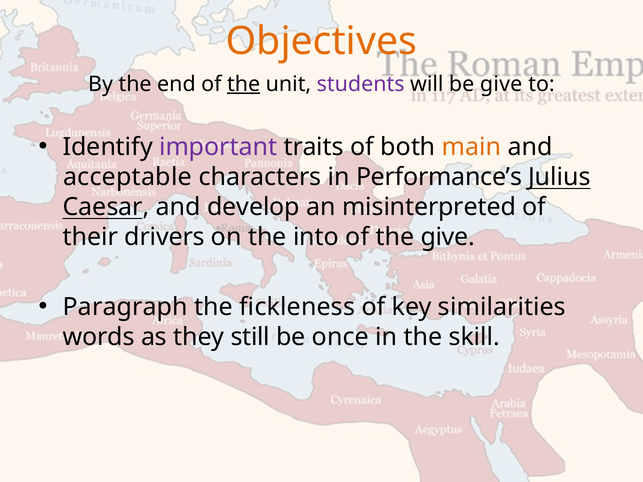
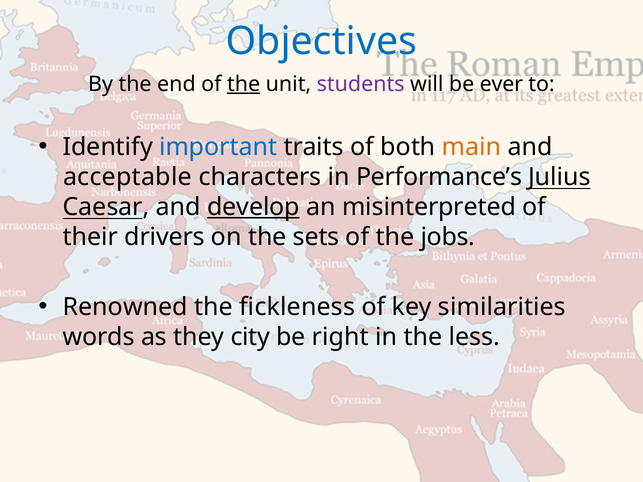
Objectives colour: orange -> blue (321, 41)
be give: give -> ever (501, 84)
important colour: purple -> blue (218, 147)
develop underline: none -> present (253, 207)
into: into -> sets (316, 237)
the give: give -> jobs (448, 237)
Paragraph: Paragraph -> Renowned (125, 307)
still: still -> city (250, 337)
once: once -> right (340, 337)
skill: skill -> less (474, 337)
